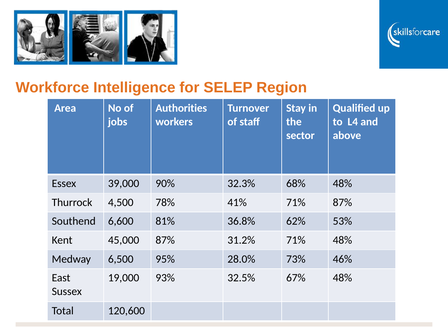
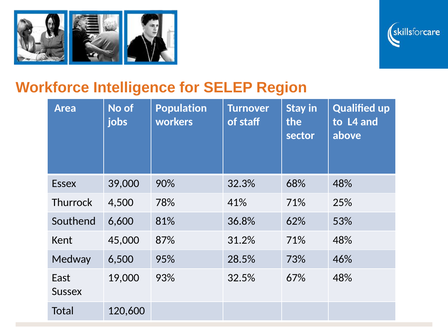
Authorities: Authorities -> Population (181, 108)
71% 87%: 87% -> 25% (342, 202)
28.0%: 28.0% -> 28.5% (241, 259)
